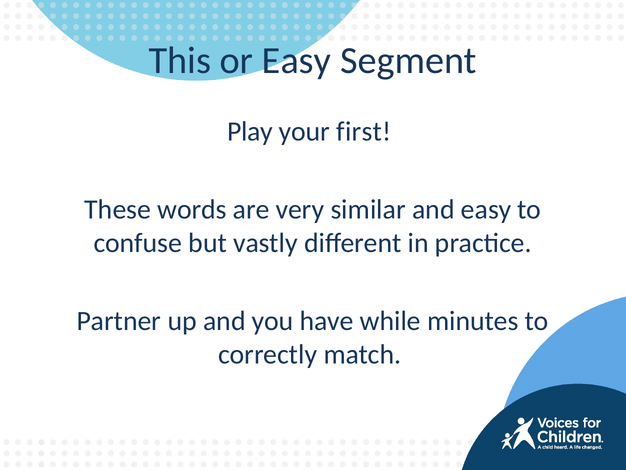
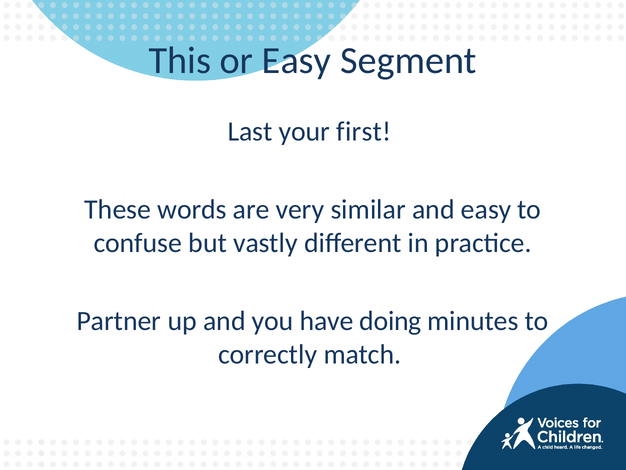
Play: Play -> Last (250, 131)
while: while -> doing (390, 321)
